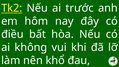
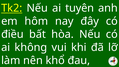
trước: trước -> tuyên (80, 8)
